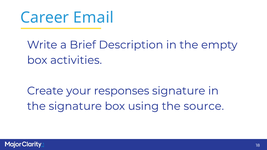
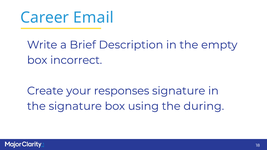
activities: activities -> incorrect (76, 60)
source: source -> during (204, 106)
